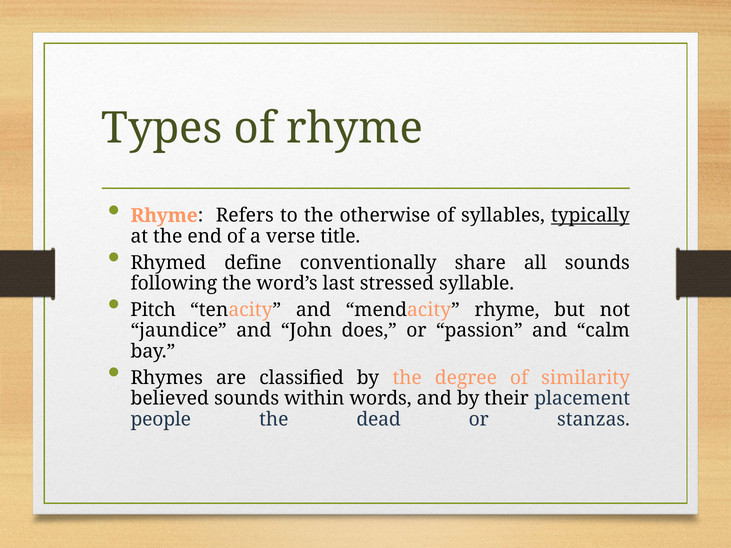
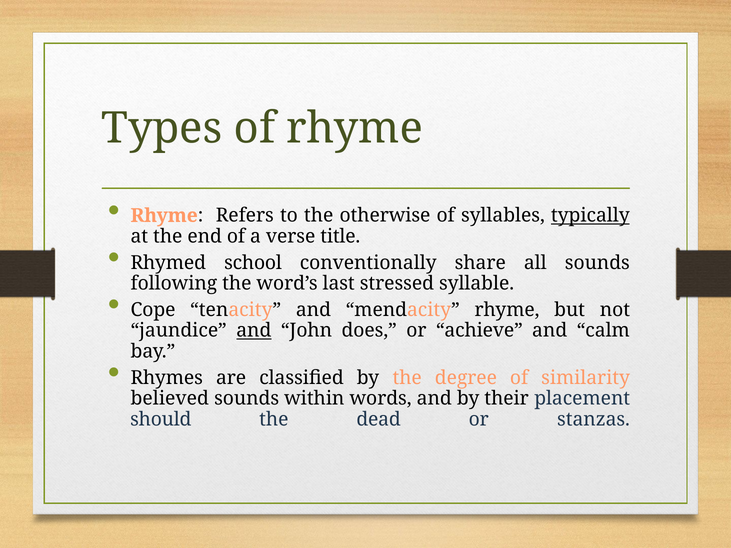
define: define -> school (253, 263)
Pitch: Pitch -> Cope (153, 310)
and underline: none -> present (254, 331)
passion: passion -> achieve (479, 331)
people: people -> should (161, 420)
